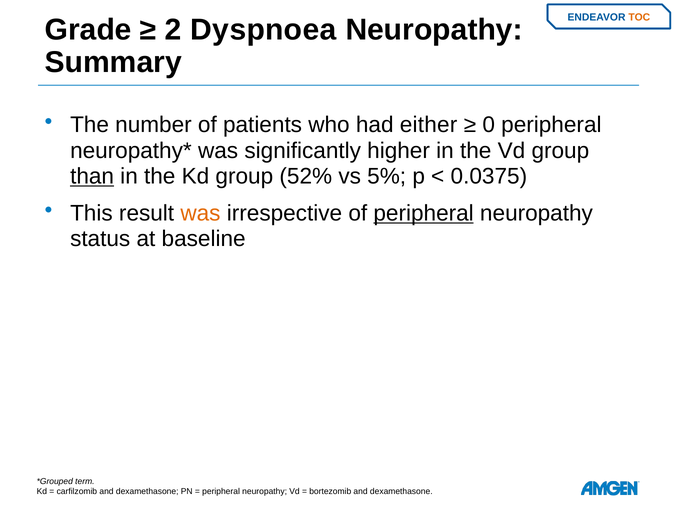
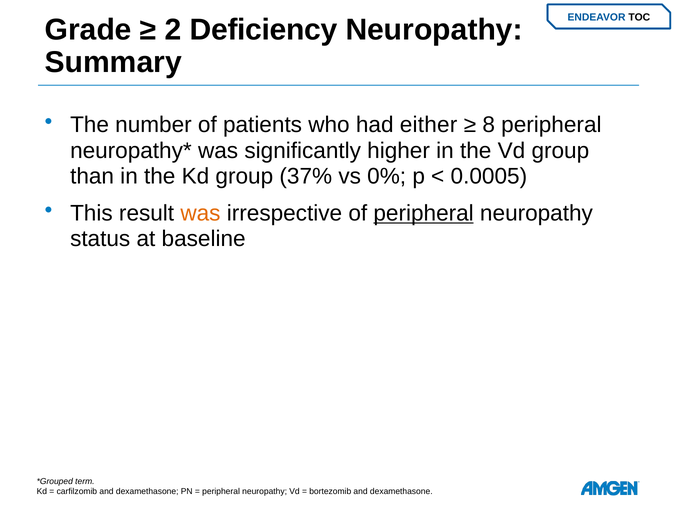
TOC colour: orange -> black (639, 17)
Dyspnoea: Dyspnoea -> Deficiency (264, 30)
0: 0 -> 8 (489, 125)
than underline: present -> none (92, 176)
52%: 52% -> 37% (306, 176)
5%: 5% -> 0% (387, 176)
0.0375: 0.0375 -> 0.0005 (489, 176)
